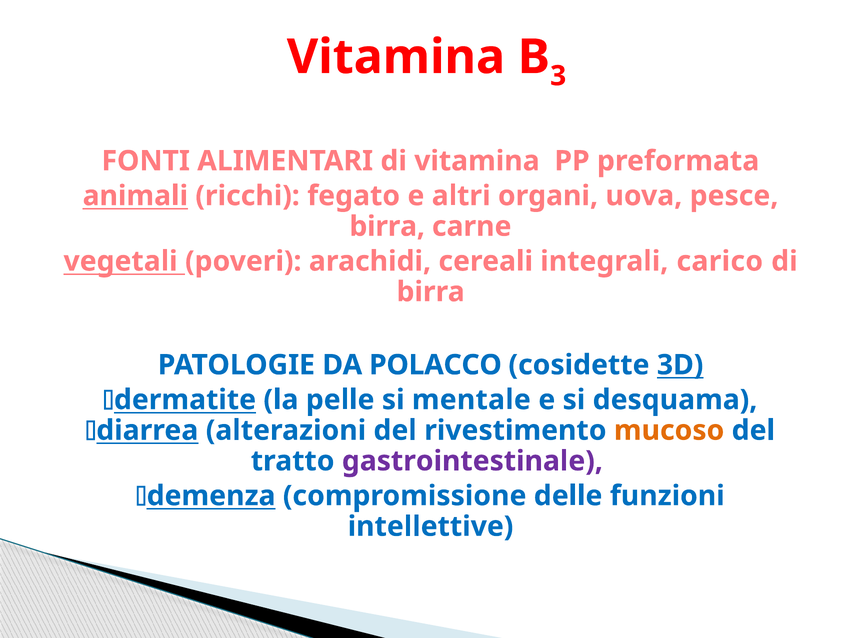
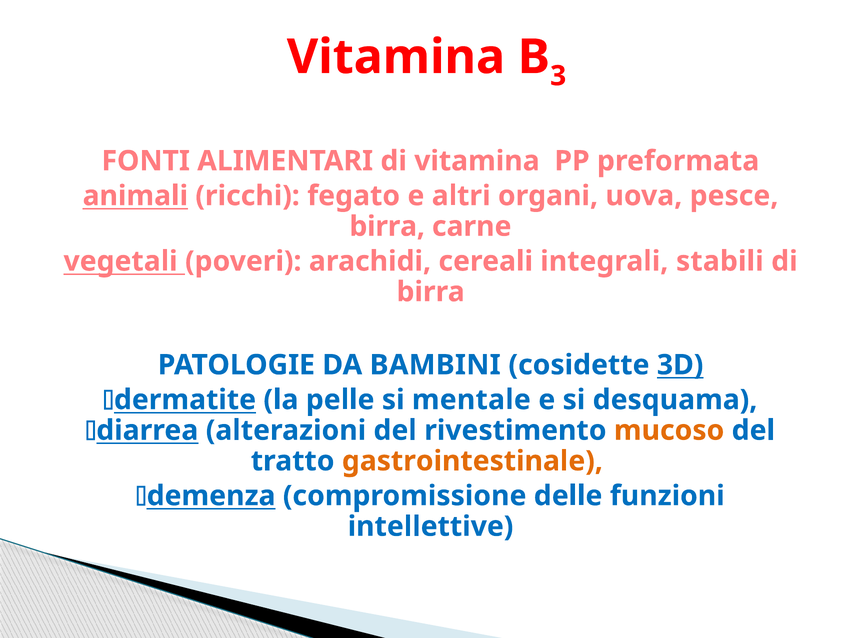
carico: carico -> stabili (720, 261)
POLACCO: POLACCO -> BAMBINI (435, 365)
gastrointestinale colour: purple -> orange (472, 461)
